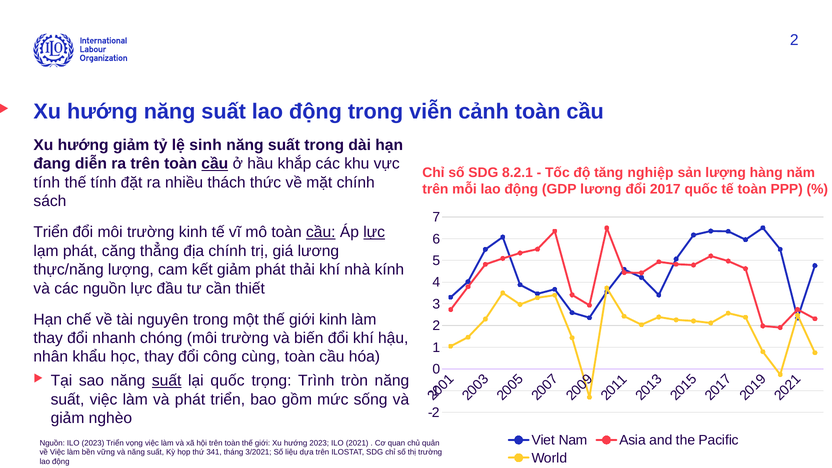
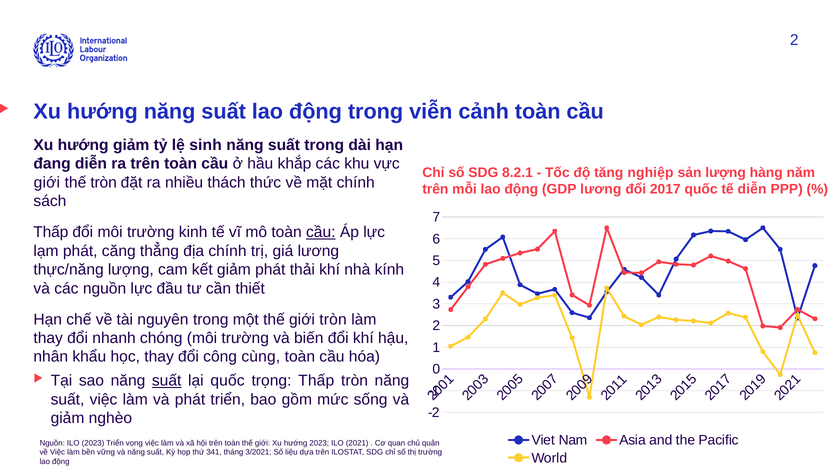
cầu underline: present -> none (215, 164)
tính: tính -> giới (47, 182)
thế tính: tính -> tròn (104, 182)
tế toàn: toàn -> diễn (752, 189)
Triển: Triển -> Thấp (51, 232)
lực underline: present -> none (374, 232)
giới kinh: kinh -> tròn (333, 319)
trọng Trình: Trình -> Thấp (316, 381)
